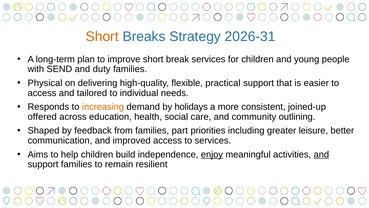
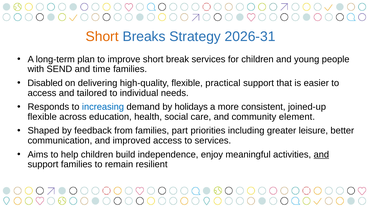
duty: duty -> time (102, 69)
Physical: Physical -> Disabled (45, 83)
increasing colour: orange -> blue (103, 107)
offered: offered -> flexible (42, 117)
outlining: outlining -> element (297, 117)
enjoy underline: present -> none (212, 154)
